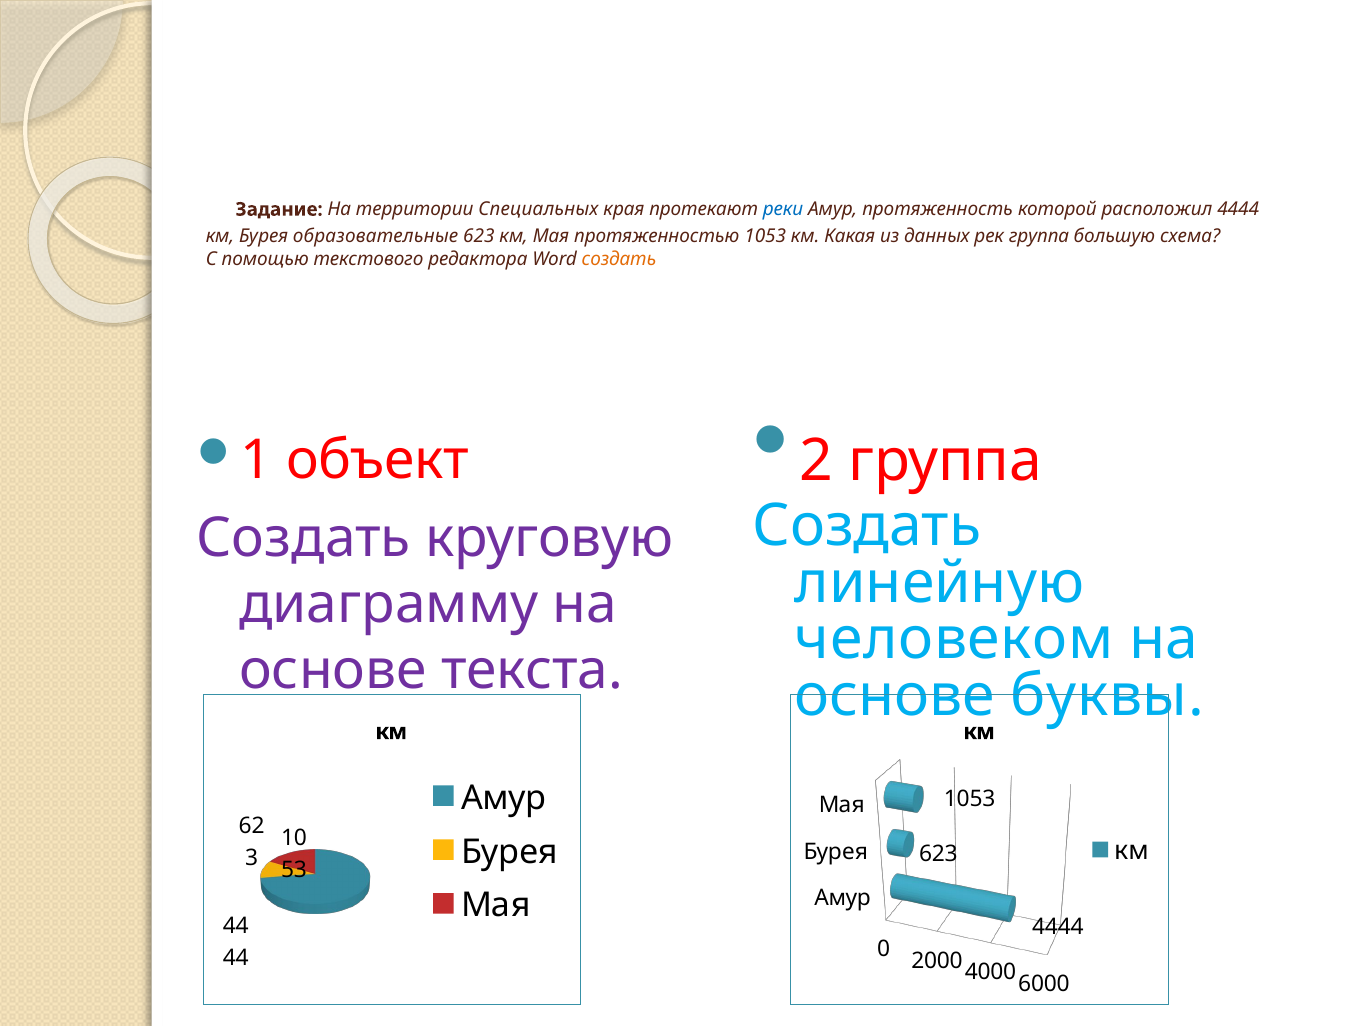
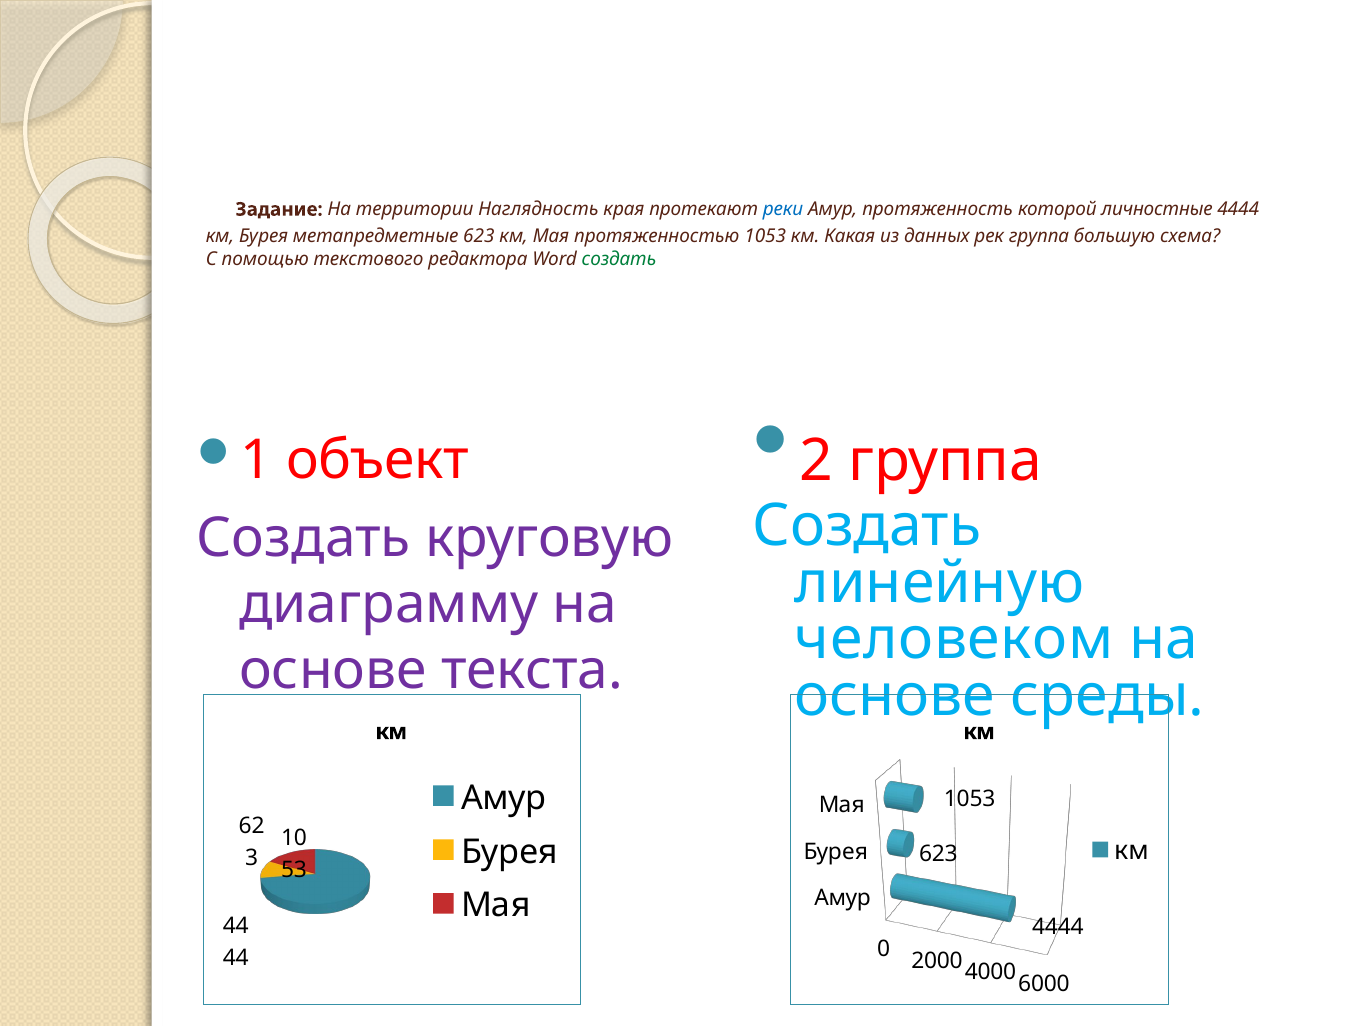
Специальных: Специальных -> Наглядность (538, 209)
расположил: расположил -> личностные (1157, 209)
образовательные: образовательные -> метапредметные (376, 236)
создать colour: orange -> green (619, 259)
буквы: буквы -> среды (1108, 696)
